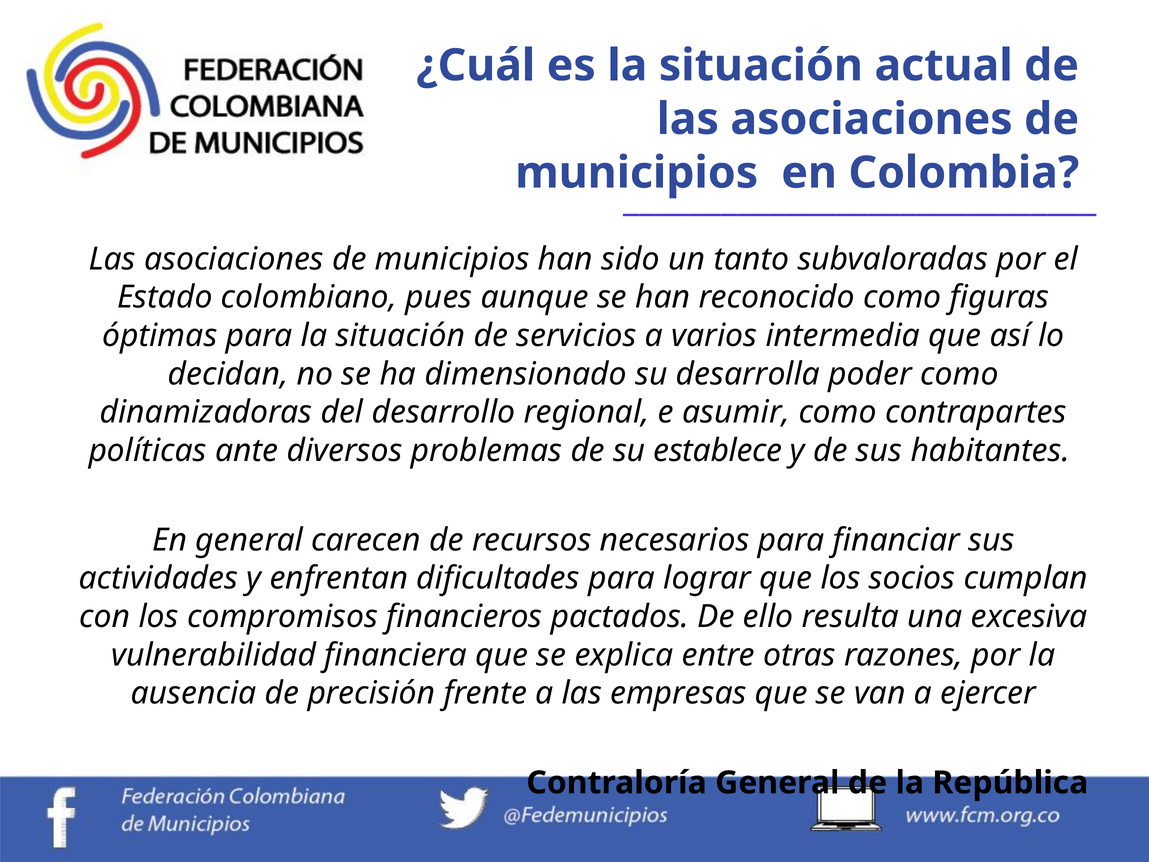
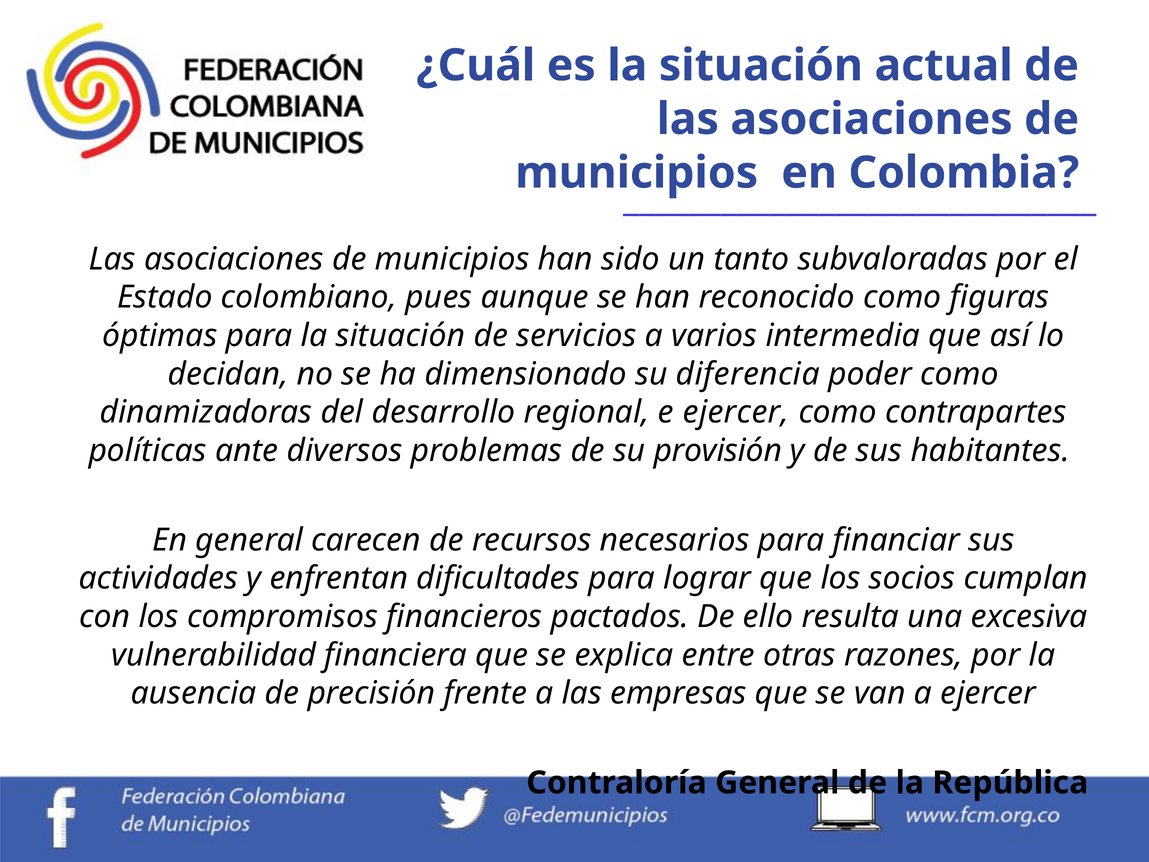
desarrolla: desarrolla -> diferencia (748, 374)
e asumir: asumir -> ejercer (736, 412)
establece: establece -> provisión (718, 451)
